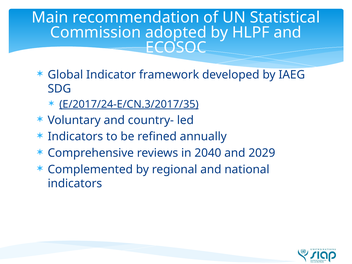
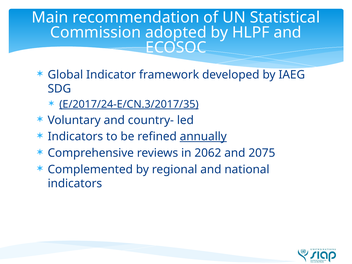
annually underline: none -> present (203, 137)
2040: 2040 -> 2062 (208, 153)
2029: 2029 -> 2075 (262, 153)
